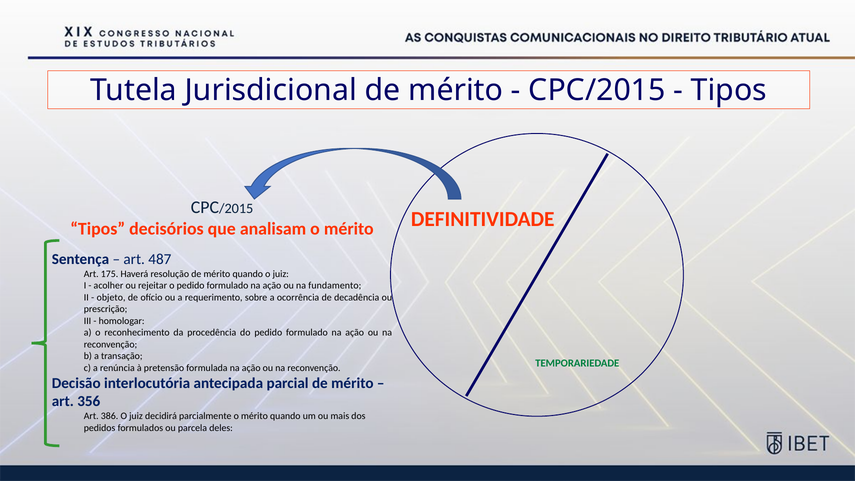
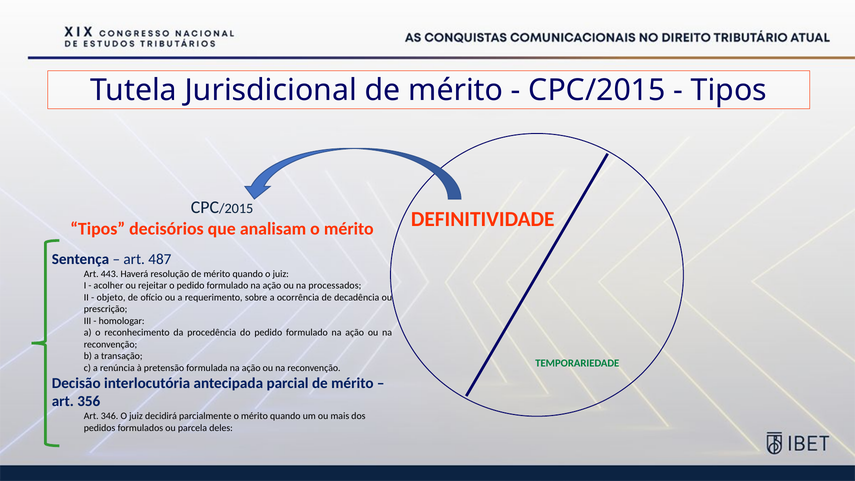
175: 175 -> 443 (110, 274)
fundamento: fundamento -> processados (335, 286)
386: 386 -> 346 (110, 416)
